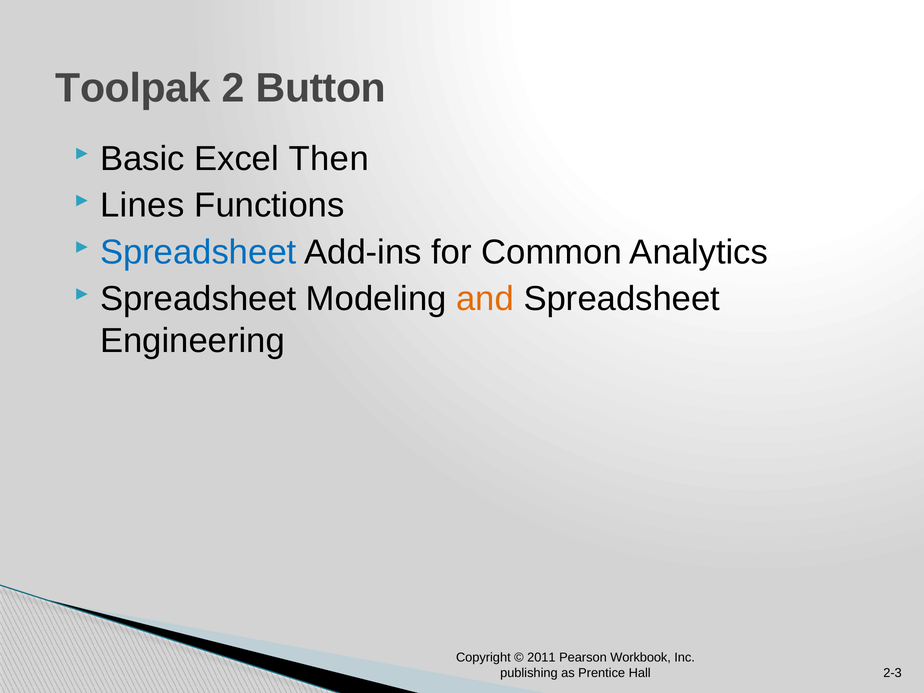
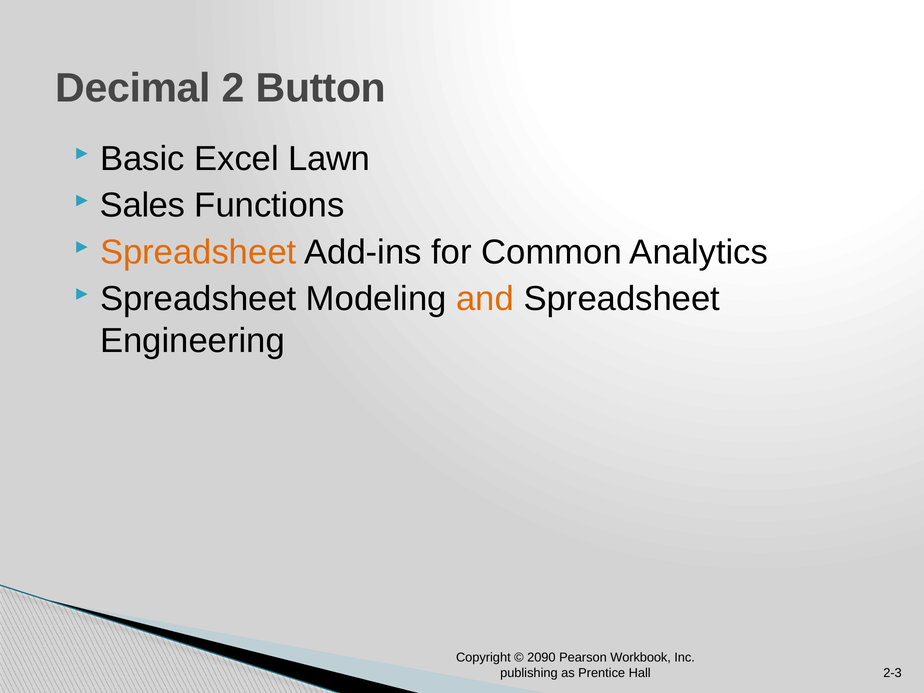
Toolpak: Toolpak -> Decimal (133, 88)
Then: Then -> Lawn (329, 159)
Lines: Lines -> Sales (143, 205)
Spreadsheet colour: blue -> orange (198, 252)
2011: 2011 -> 2090 (541, 658)
